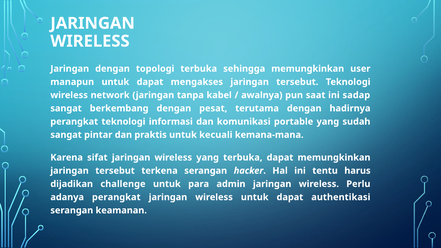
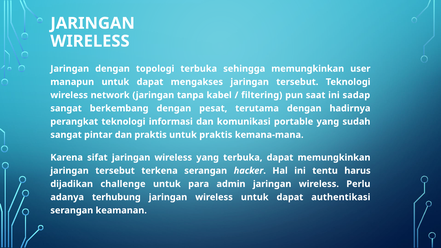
awalnya: awalnya -> filtering (262, 95)
untuk kecuali: kecuali -> praktis (216, 135)
adanya perangkat: perangkat -> terhubung (116, 197)
